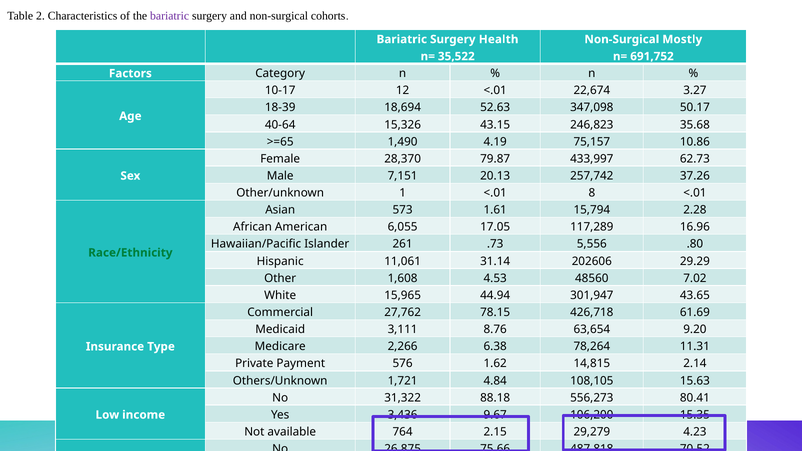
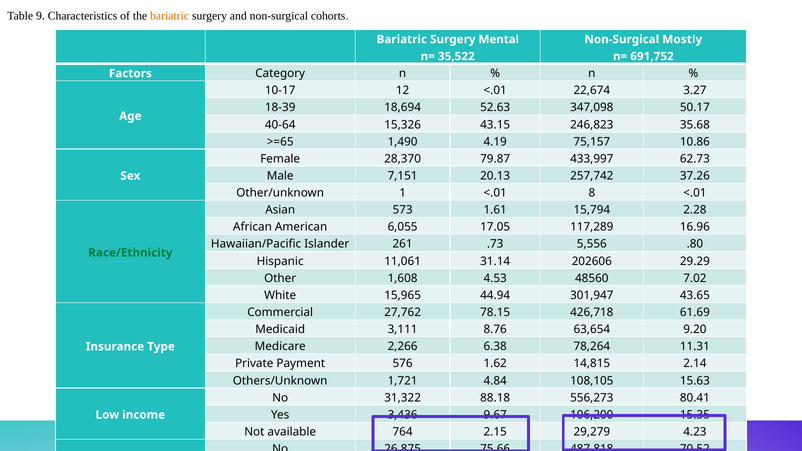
2: 2 -> 9 (40, 16)
bariatric colour: purple -> orange (170, 16)
Surgery Health: Health -> Mental (499, 39)
